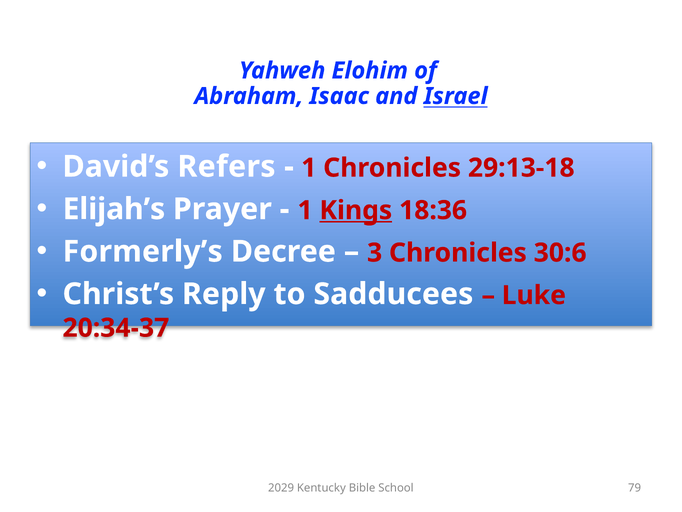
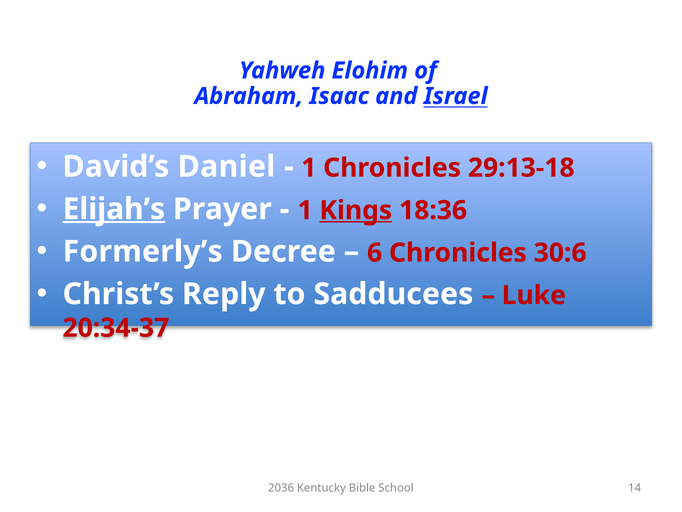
Refers: Refers -> Daniel (226, 166)
Elijah’s underline: none -> present (114, 209)
3: 3 -> 6 (375, 253)
2029: 2029 -> 2036 (281, 488)
79: 79 -> 14 (635, 488)
